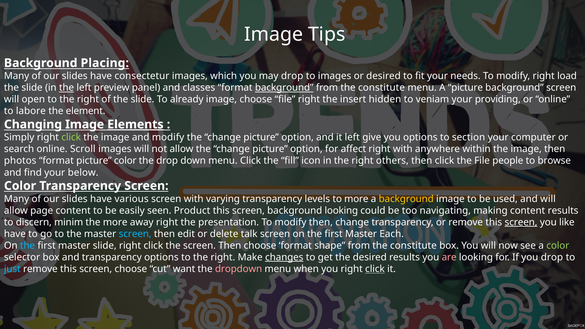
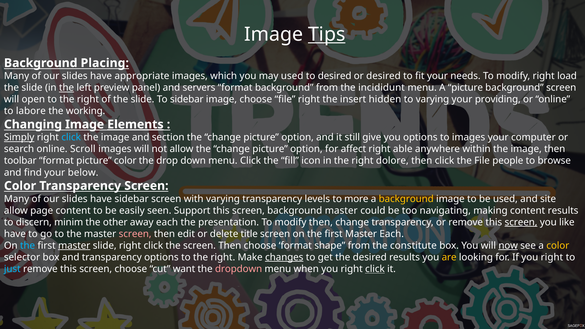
Tips underline: none -> present (327, 34)
consectetur: consectetur -> appropriate (142, 76)
may drop: drop -> used (292, 76)
to images: images -> desired (335, 76)
classes: classes -> servers (199, 88)
background underline: present -> none (284, 88)
constitute: constitute -> incididunt (381, 88)
To already: already -> sidebar (187, 99)
to veniam: veniam -> varying (432, 99)
element: element -> working (86, 111)
Simply underline: none -> present (19, 137)
click colour: light green -> light blue (71, 137)
and modify: modify -> section (168, 137)
it left: left -> still (352, 137)
to section: section -> images (469, 137)
right with: with -> able (403, 149)
photos: photos -> toolbar (20, 161)
others: others -> dolore (392, 161)
have various: various -> sidebar (132, 199)
and will: will -> site (548, 199)
Product: Product -> Support (192, 211)
background looking: looking -> master (341, 211)
the more: more -> other (115, 222)
away right: right -> each (167, 222)
screen colour: light blue -> pink (135, 234)
talk: talk -> title (249, 234)
master underline: none -> present (74, 246)
now underline: none -> present (508, 246)
color colour: light green -> yellow (558, 246)
are colour: pink -> yellow (449, 257)
If you drop: drop -> right (552, 257)
